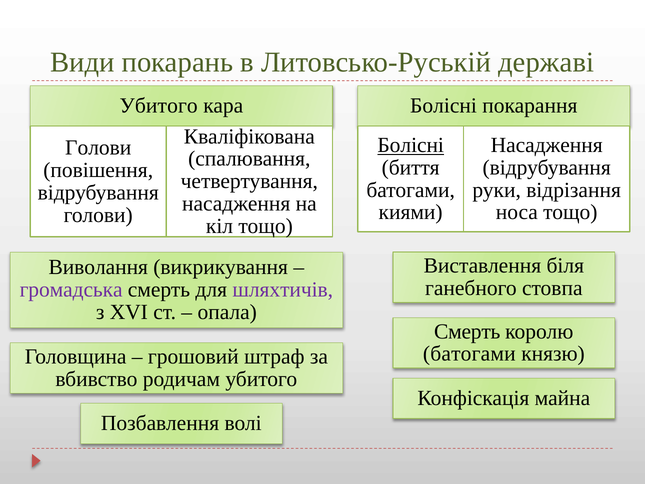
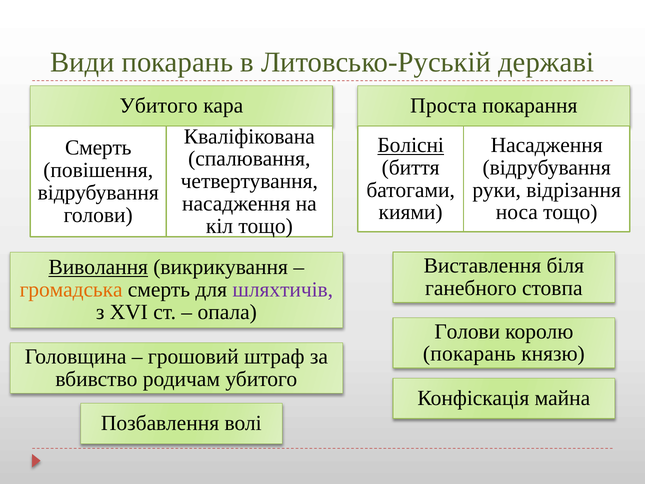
кара Болісні: Болісні -> Проста (443, 106)
Голови: Голови -> Смерть (98, 148)
Виволання underline: none -> present (98, 267)
громадська colour: purple -> orange (71, 290)
Смерть: Смерть -> Голови (467, 331)
батогами: батогами -> покарань (469, 354)
